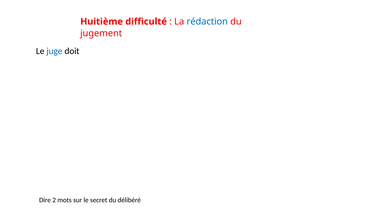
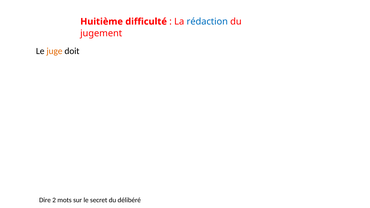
juge colour: blue -> orange (54, 51)
